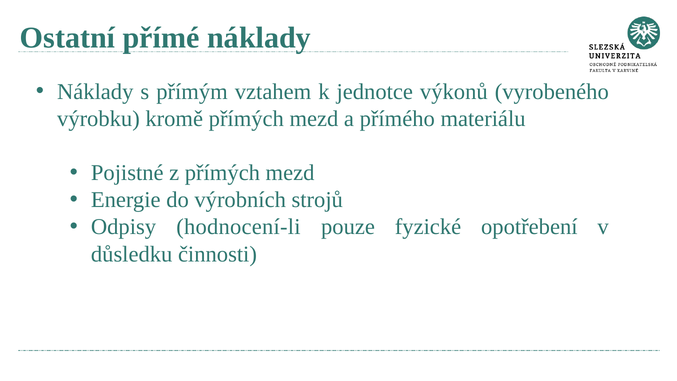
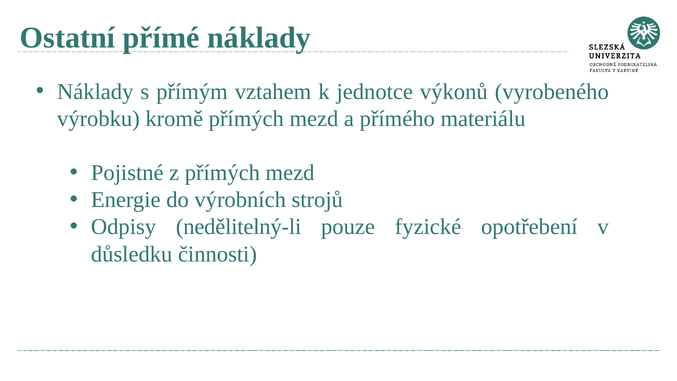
hodnocení-li: hodnocení-li -> nedělitelný-li (239, 227)
